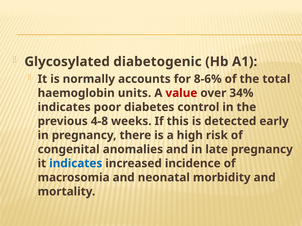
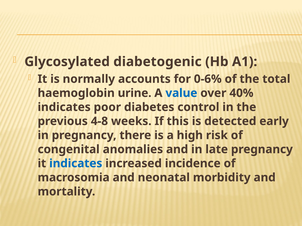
8-6%: 8-6% -> 0-6% (208, 79)
units: units -> urine (135, 93)
value colour: red -> blue (181, 93)
34%: 34% -> 40% (241, 93)
